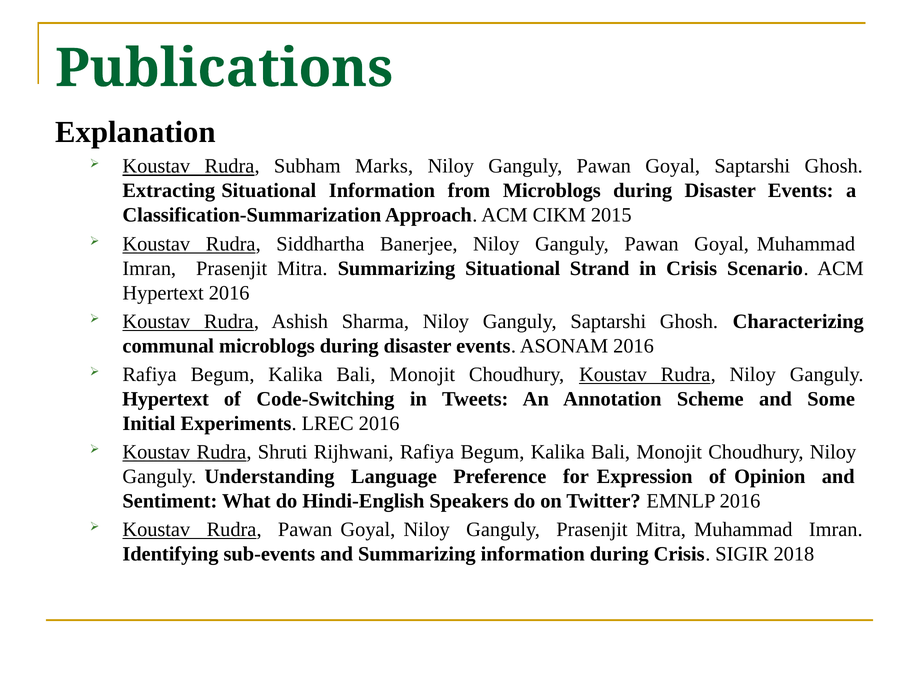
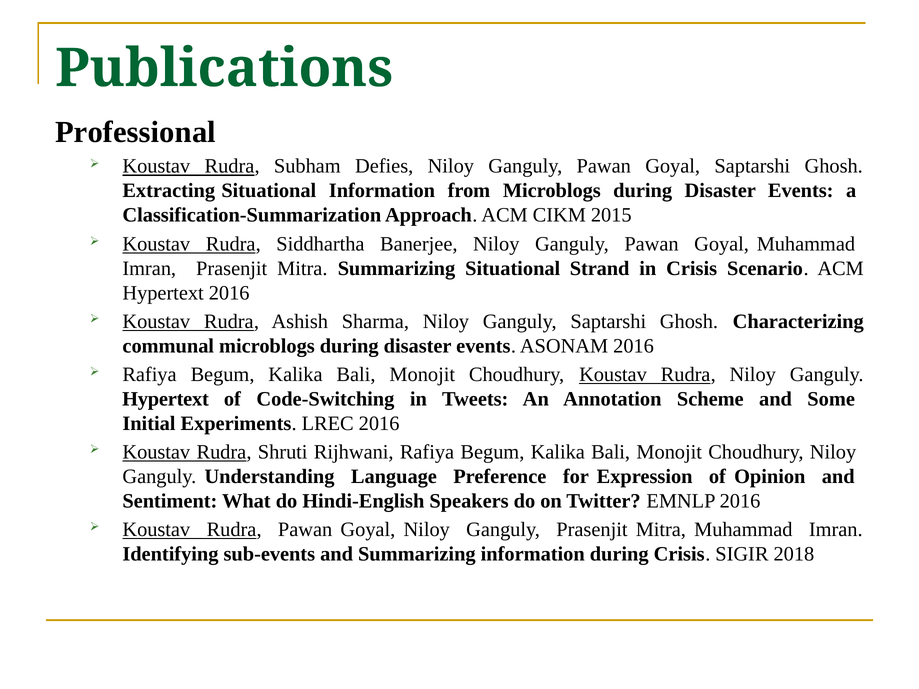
Explanation: Explanation -> Professional (136, 132)
Marks: Marks -> Defies (384, 166)
